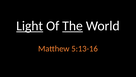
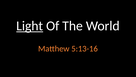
The underline: present -> none (73, 26)
